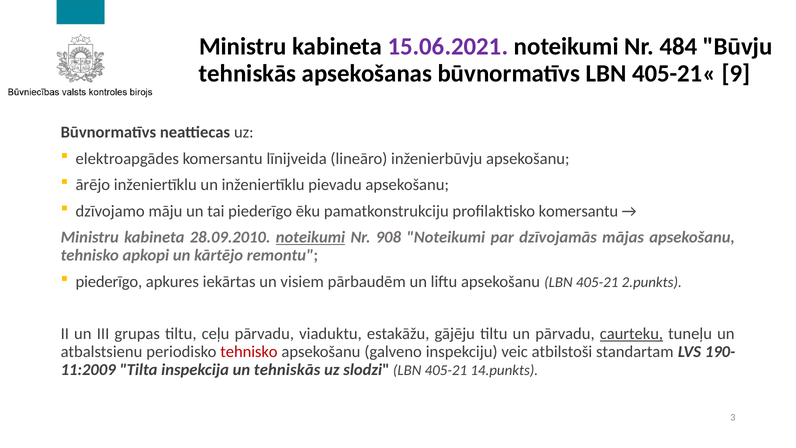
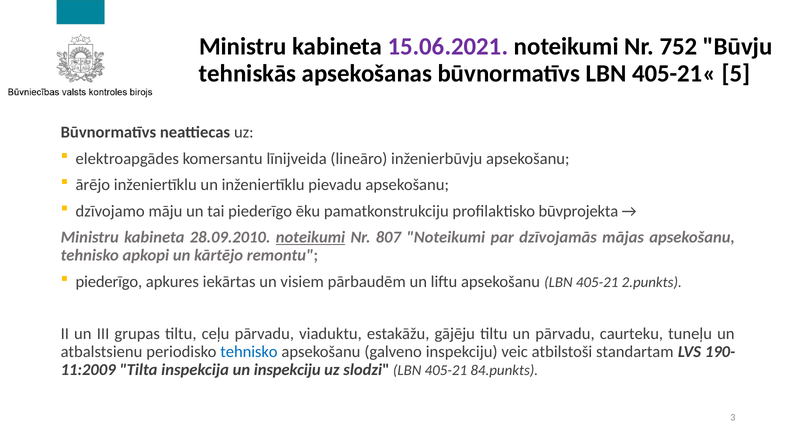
484: 484 -> 752 (678, 47)
9: 9 -> 5 (736, 73)
profilaktisko komersantu: komersantu -> būvprojekta (578, 211)
908: 908 -> 807 (388, 237)
caurteku underline: present -> none (631, 334)
tehnisko colour: red -> blue (249, 352)
un tehniskās: tehniskās -> inspekciju (287, 370)
14.punkts: 14.punkts -> 84.punkts (504, 370)
